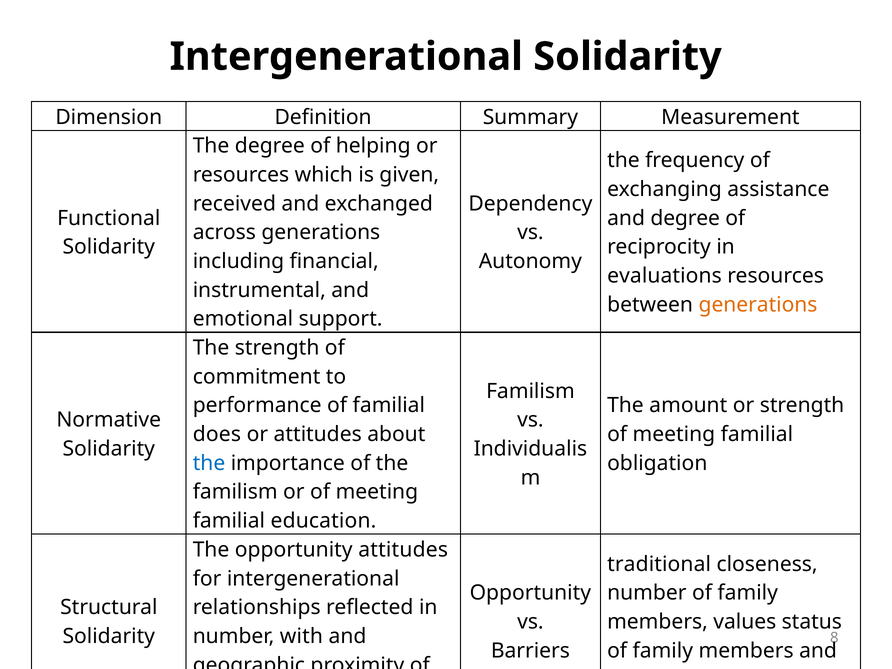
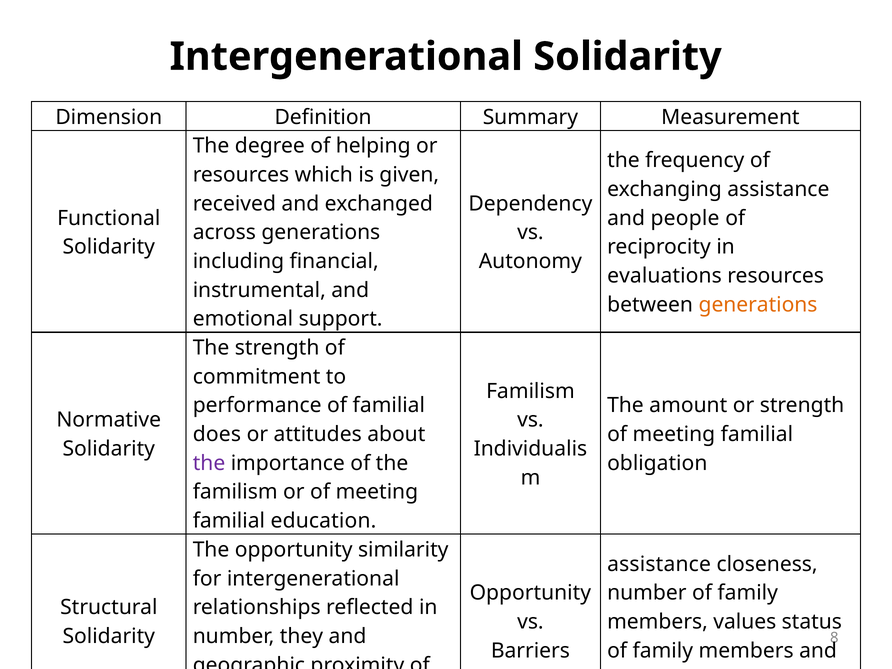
and degree: degree -> people (685, 218)
the colour: blue -> purple (209, 463)
opportunity attitudes: attitudes -> similarity (403, 550)
traditional: traditional -> assistance (659, 564)
with: with -> they (301, 636)
